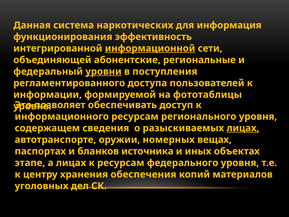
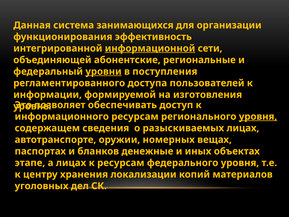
наркотических: наркотических -> занимающихся (135, 25)
информация: информация -> организации (229, 25)
фототаблицы: фототаблицы -> изготовления (208, 95)
уровня underline: none -> present (258, 116)
лицах underline: present -> none (243, 128)
источника: источника -> денежные (147, 151)
обеспечения: обеспечения -> локализации (144, 174)
